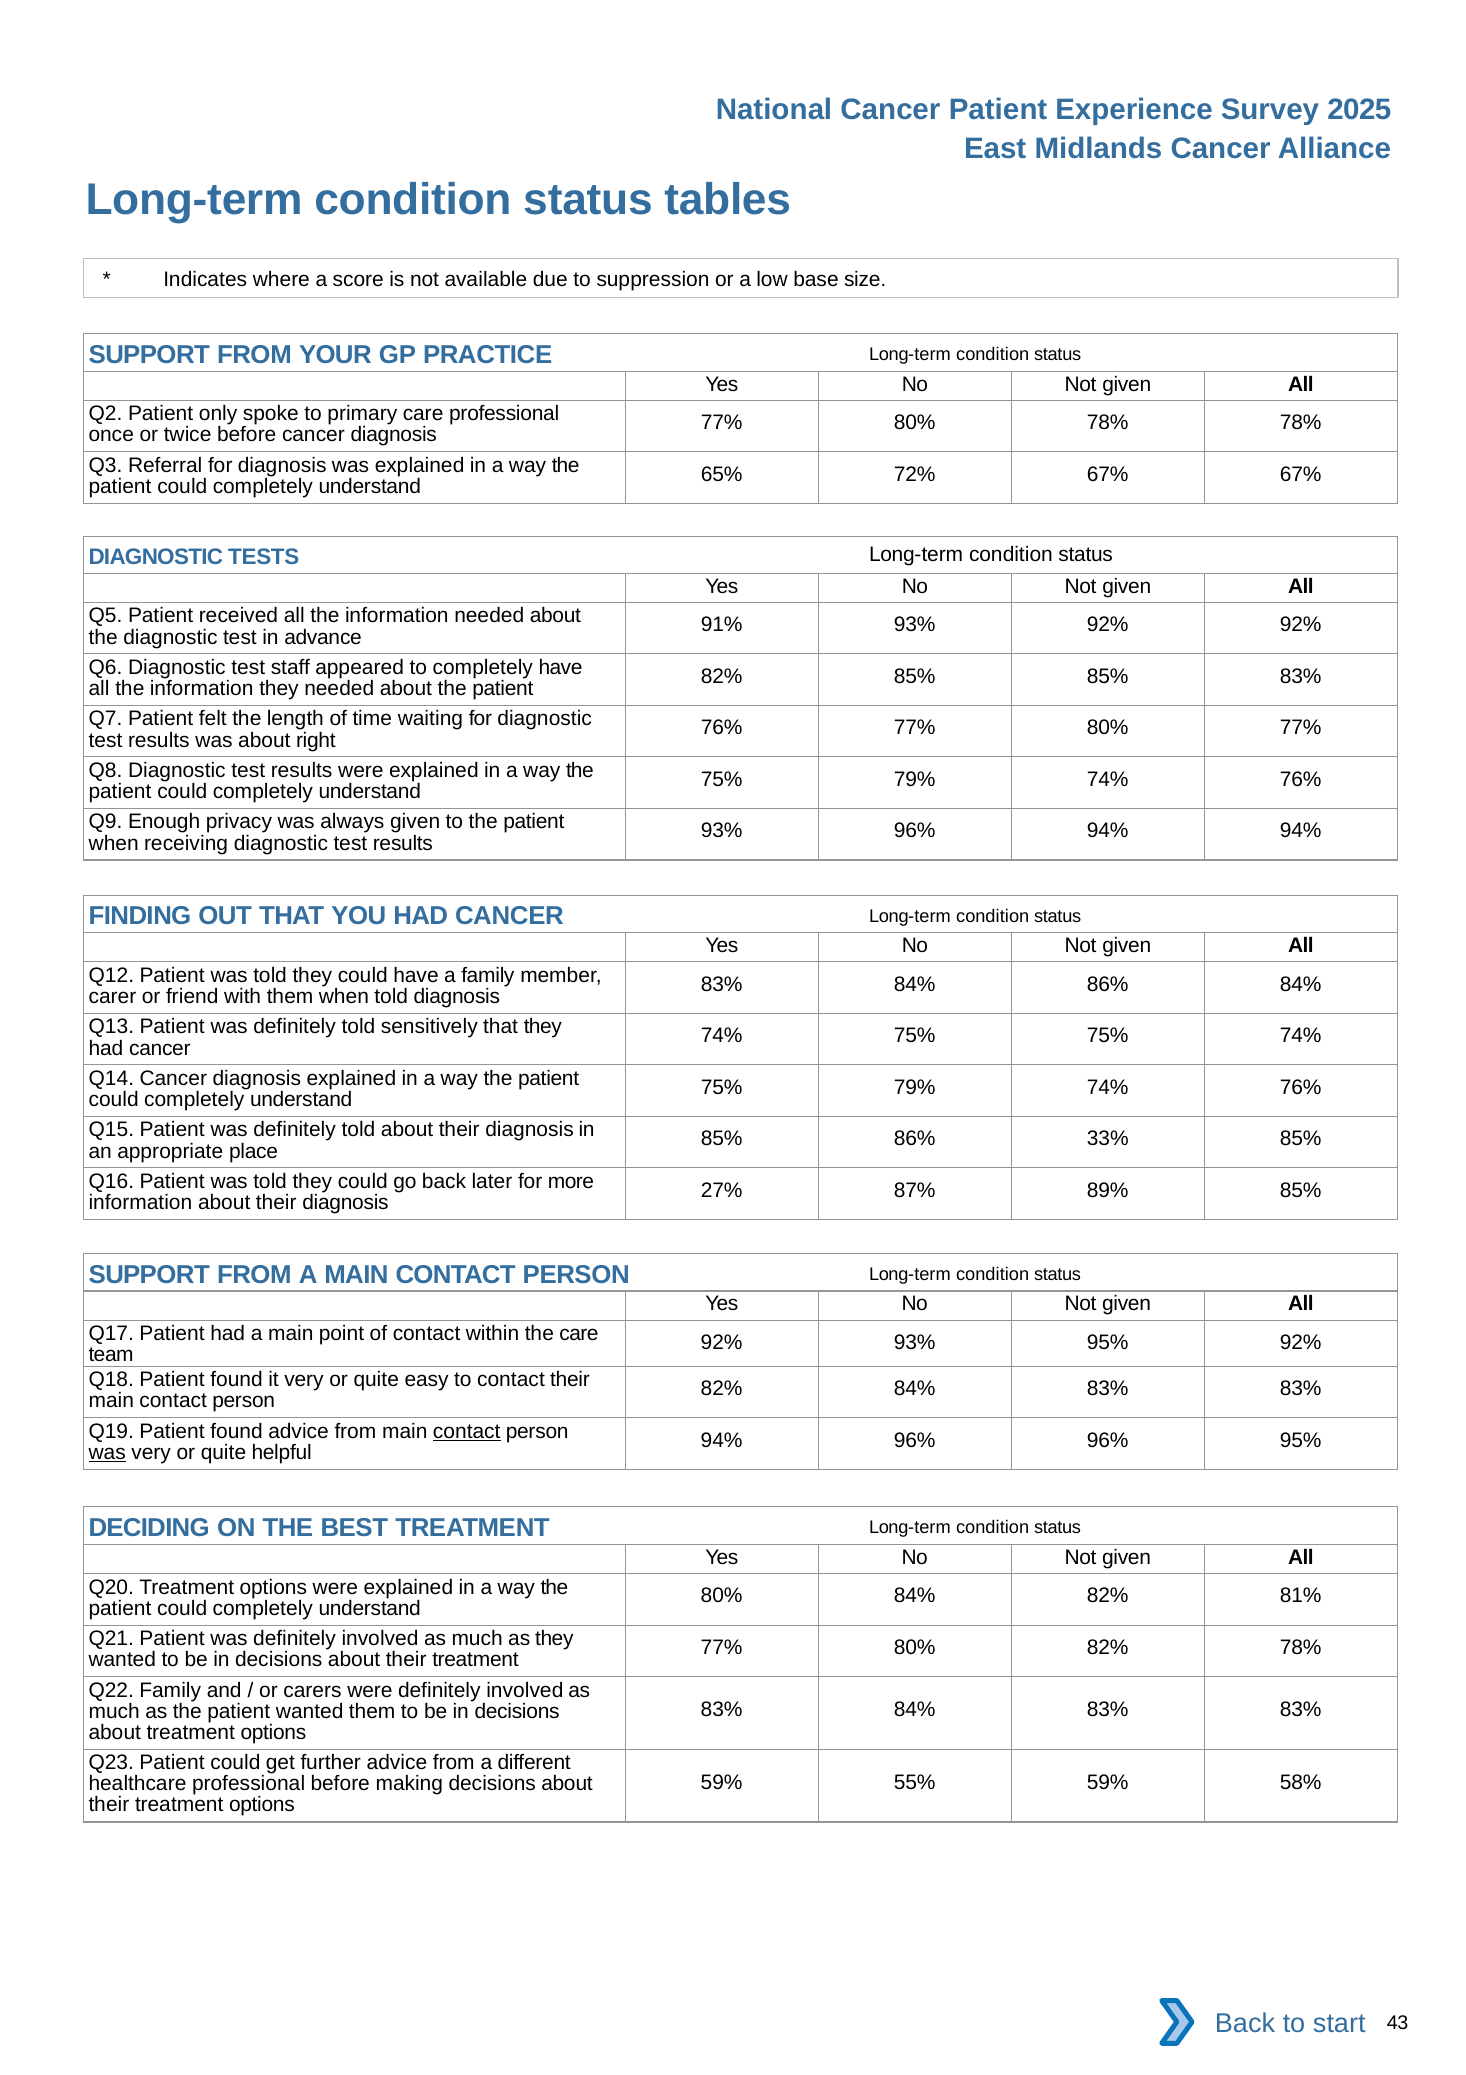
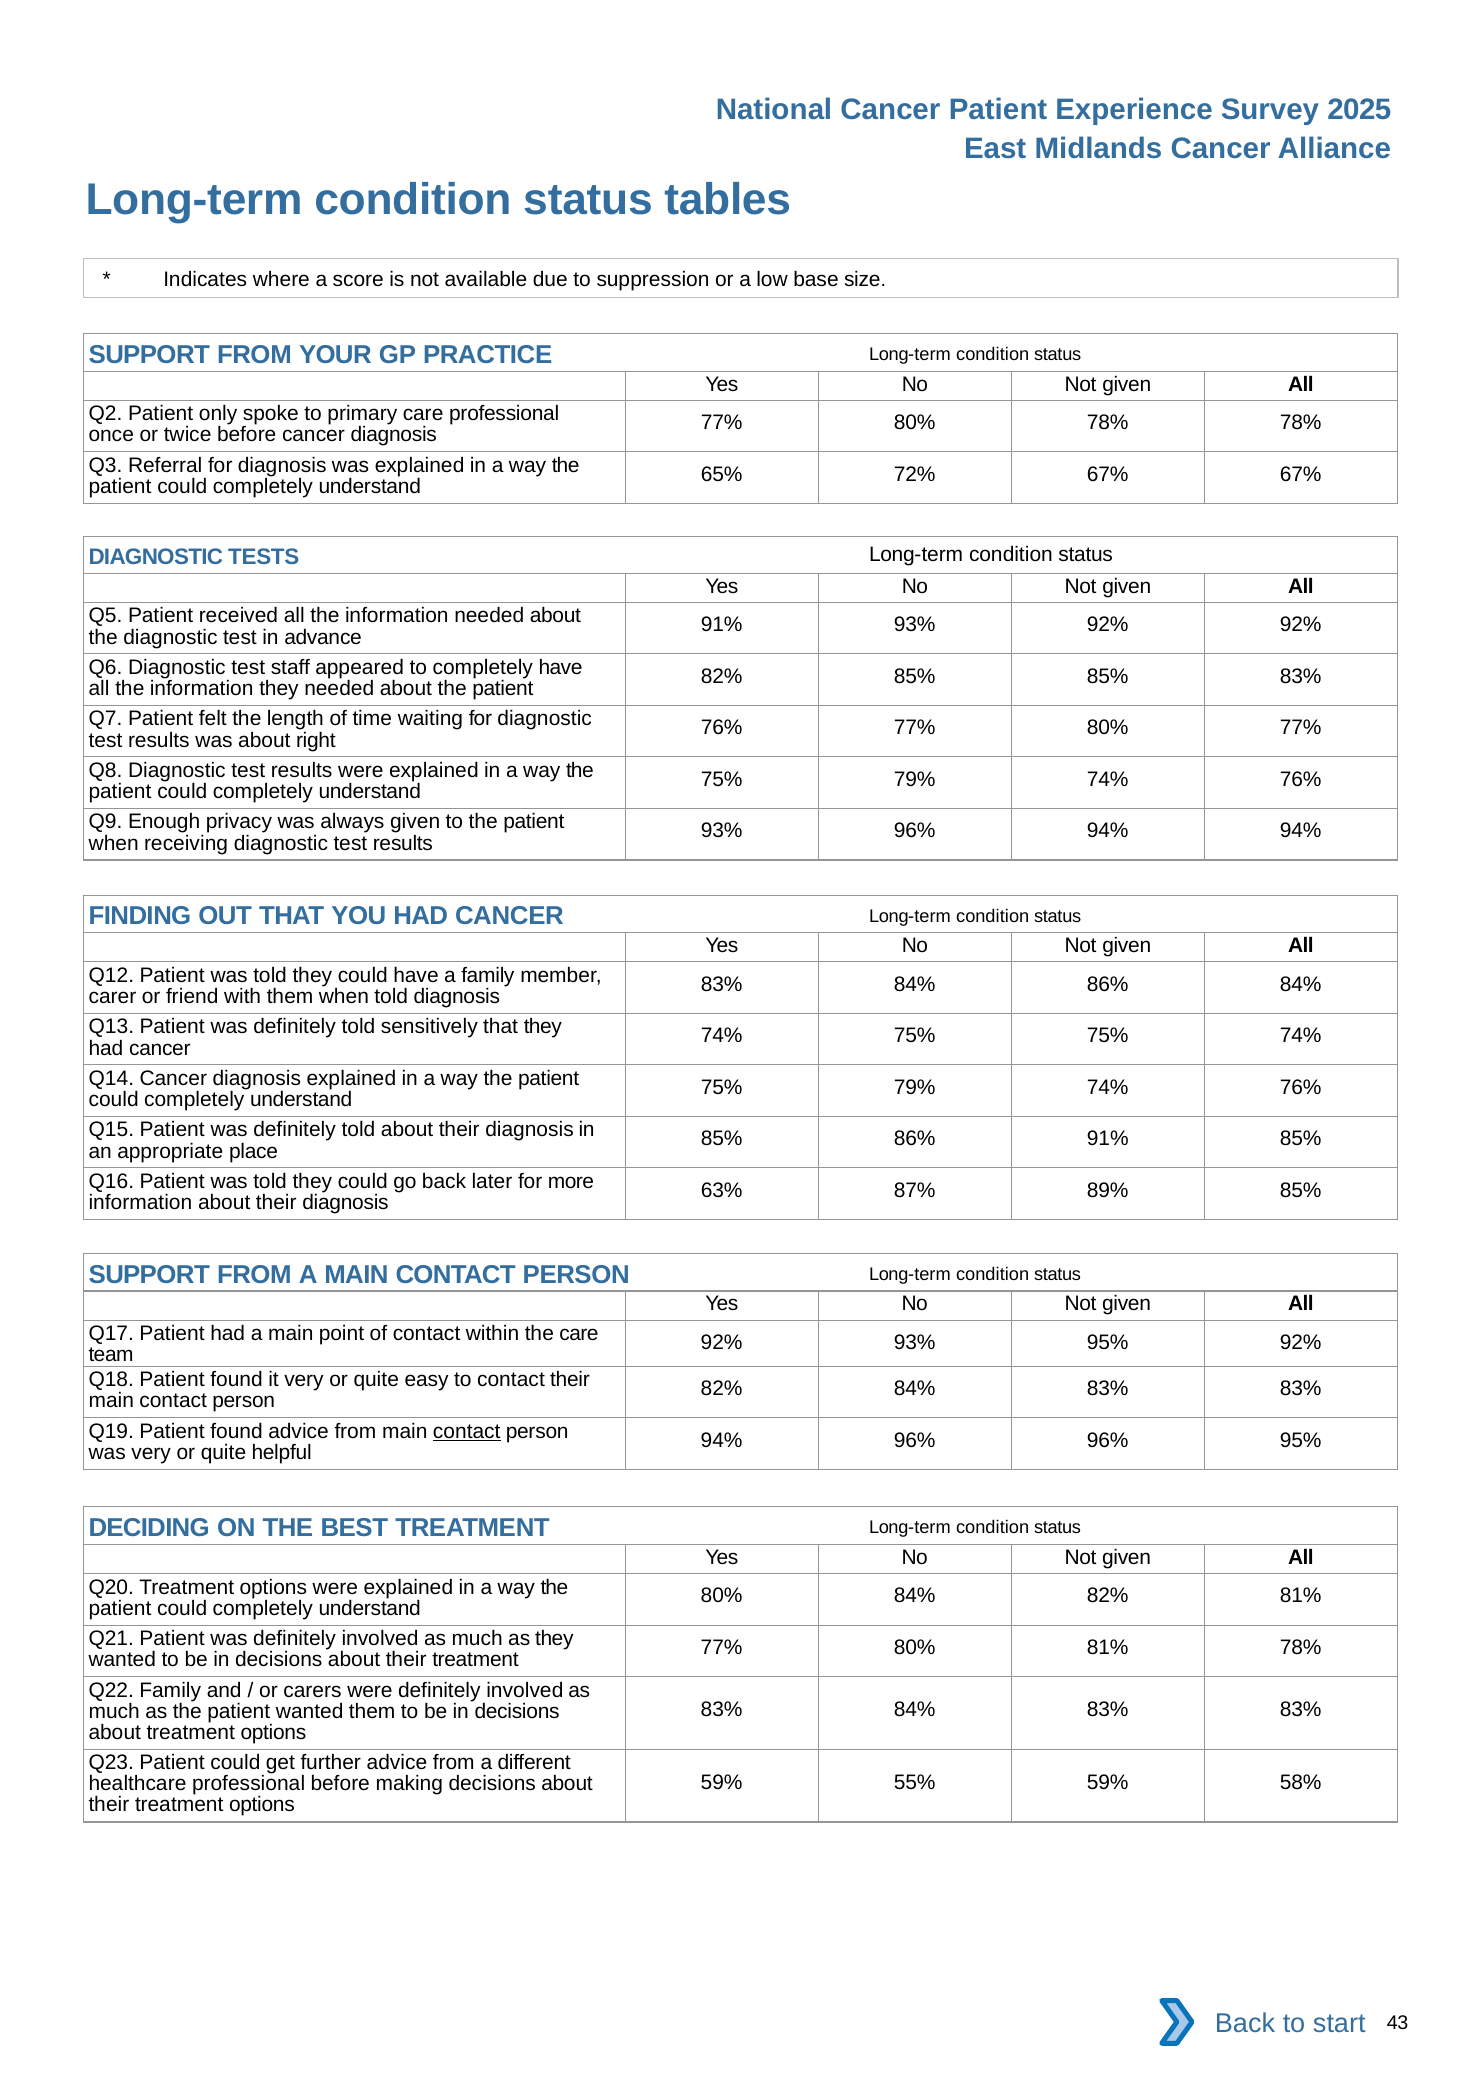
86% 33%: 33% -> 91% (1108, 1139)
27%: 27% -> 63% (722, 1190)
was underline: present -> none (107, 1452)
80% 82%: 82% -> 81% (1108, 1647)
